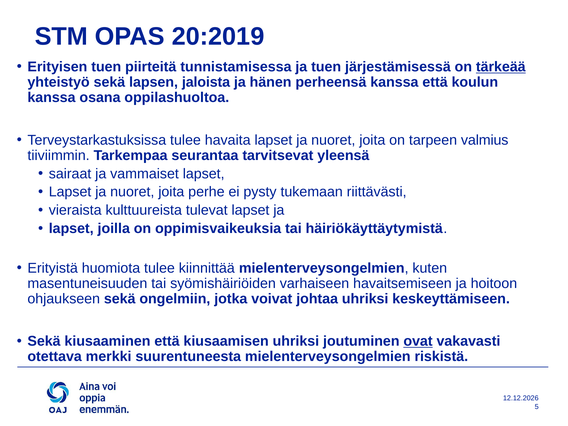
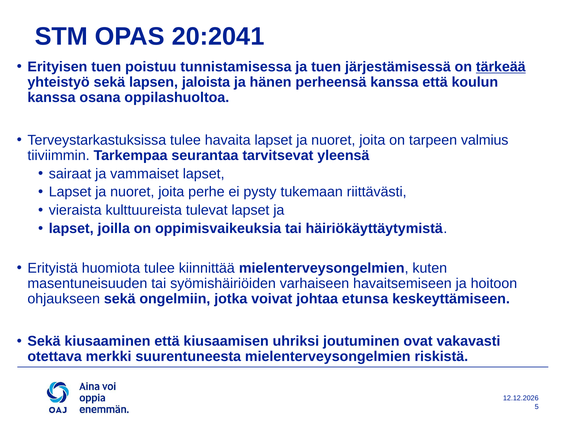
20:2019: 20:2019 -> 20:2041 (218, 37)
piirteitä: piirteitä -> poistuu (151, 67)
johtaa uhriksi: uhriksi -> etunsa (365, 299)
ovat underline: present -> none (418, 341)
